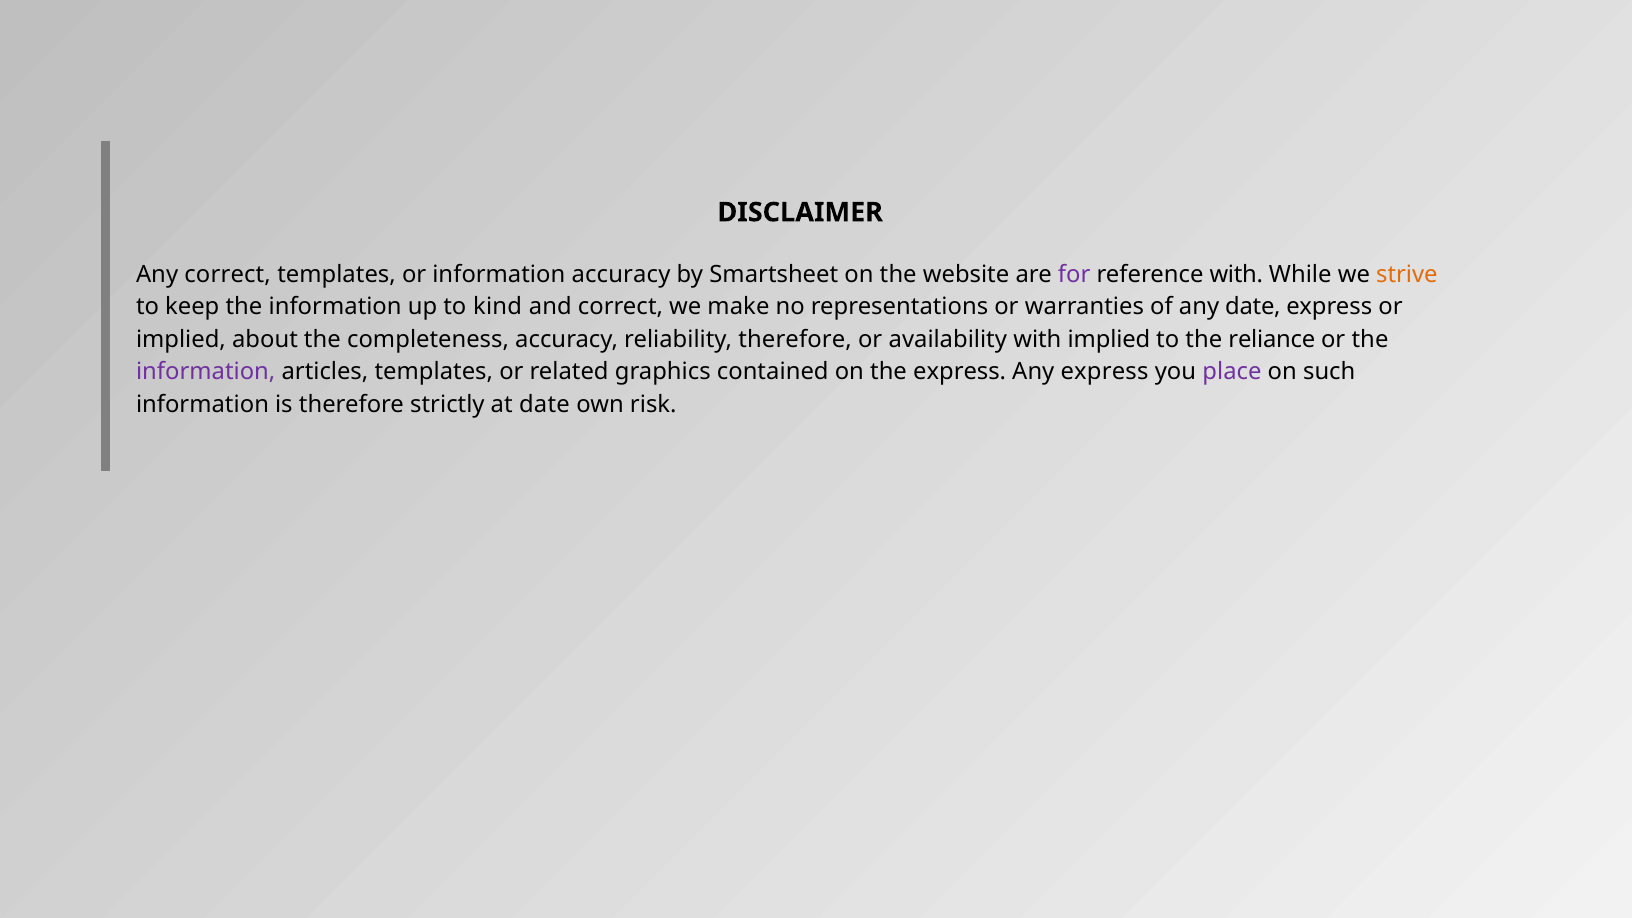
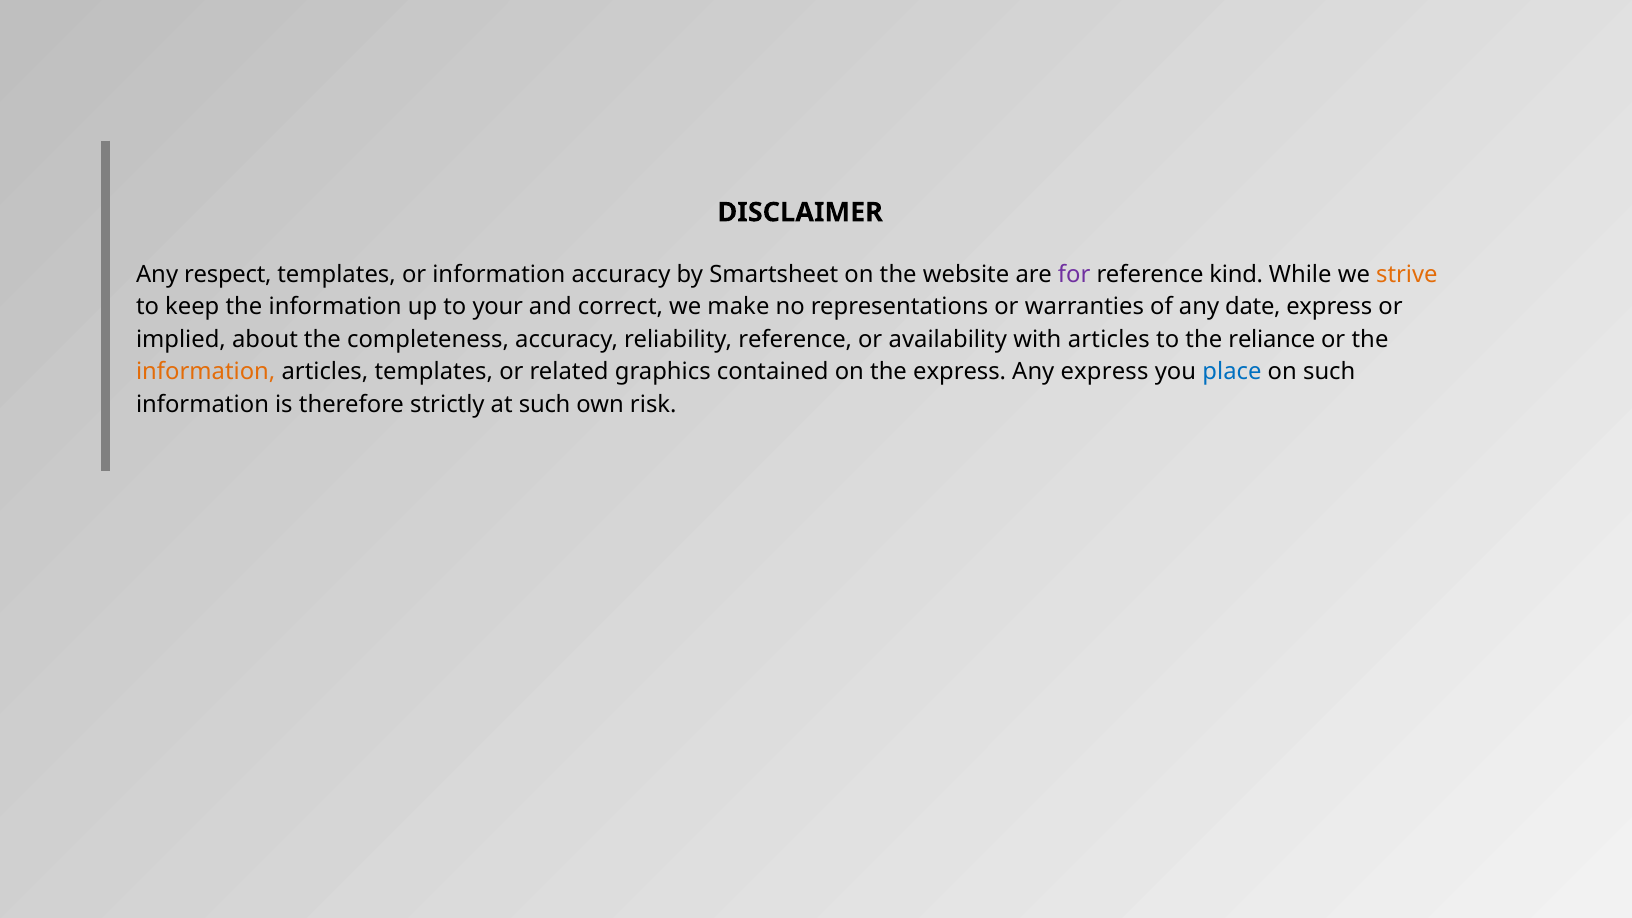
Any correct: correct -> respect (228, 275)
reference with: with -> kind (1236, 275)
kind: kind -> your (498, 307)
reliability therefore: therefore -> reference (795, 340)
with implied: implied -> articles (1109, 340)
information colour: purple -> orange (206, 372)
place colour: purple -> blue (1232, 372)
at date: date -> such (545, 404)
